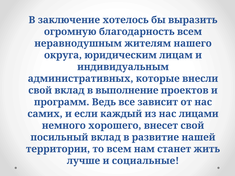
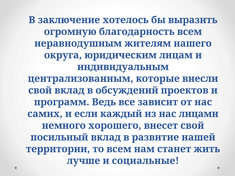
административных: административных -> централизованным (81, 79)
выполнение: выполнение -> обсуждений (127, 90)
